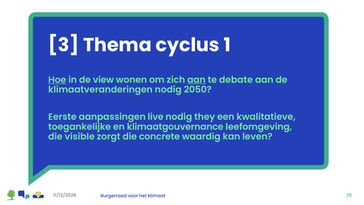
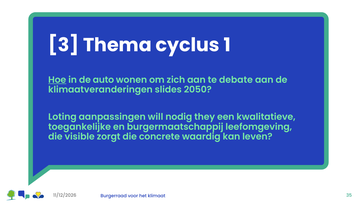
view: view -> auto (103, 80)
aan underline: present -> none (196, 80)
klimaatveranderingen nodig: nodig -> slides (168, 90)
Eerste: Eerste -> Loting (62, 117)
live: live -> will (156, 117)
klimaatgouvernance: klimaatgouvernance -> burgermaatschappij (175, 127)
